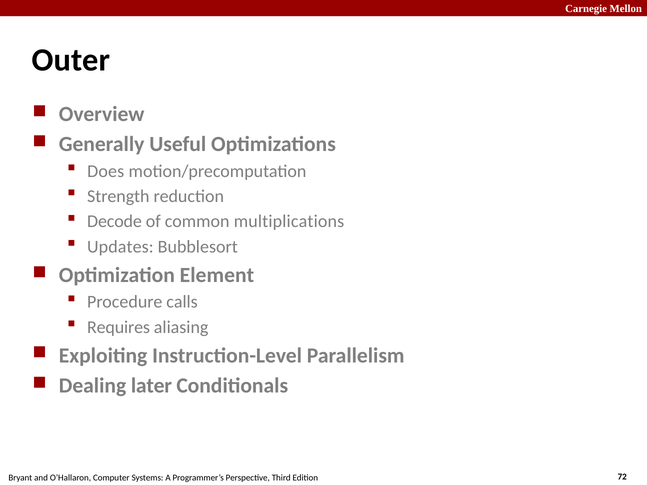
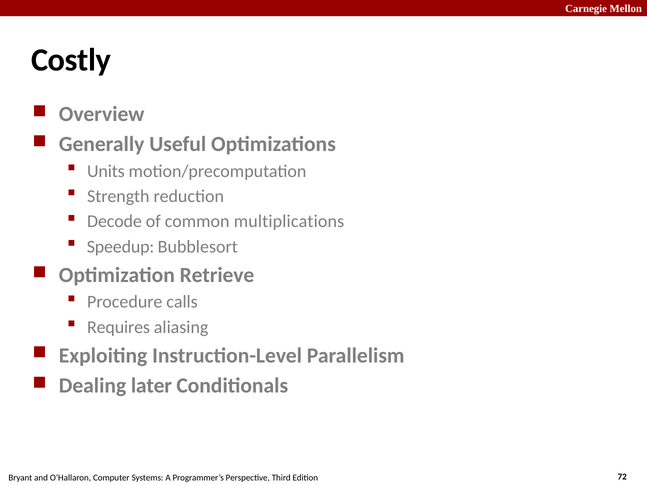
Outer: Outer -> Costly (71, 60)
Does: Does -> Units (106, 171)
Updates: Updates -> Speedup (120, 247)
Element: Element -> Retrieve (217, 275)
